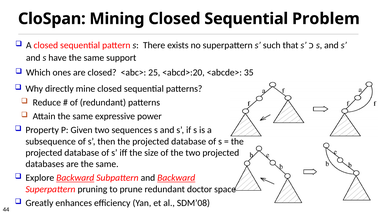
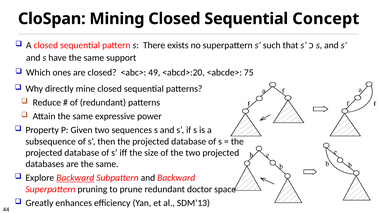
Problem: Problem -> Concept (326, 19)
25: 25 -> 49 (154, 72)
35: 35 -> 75 (249, 72)
Backward underline: present -> none (176, 178)
SDM’08: SDM’08 -> SDM’13 (193, 203)
